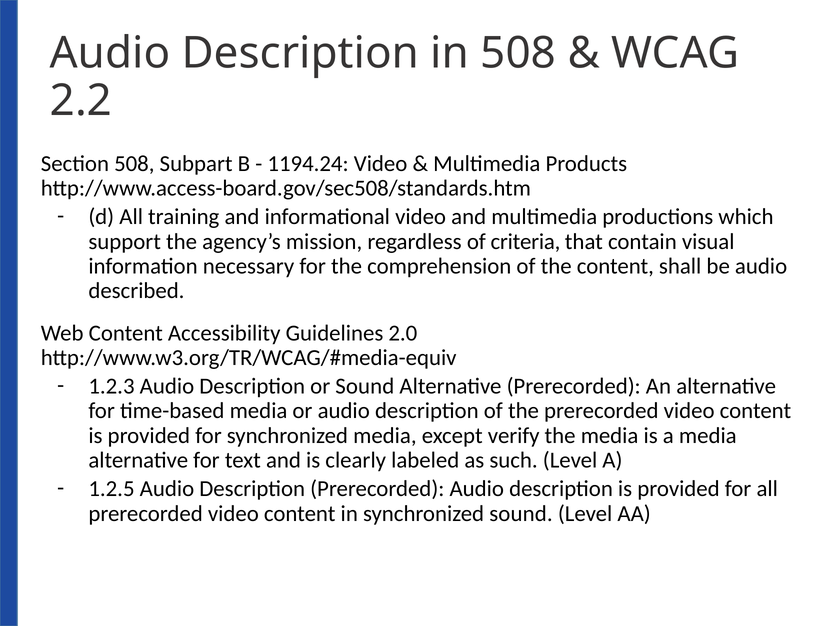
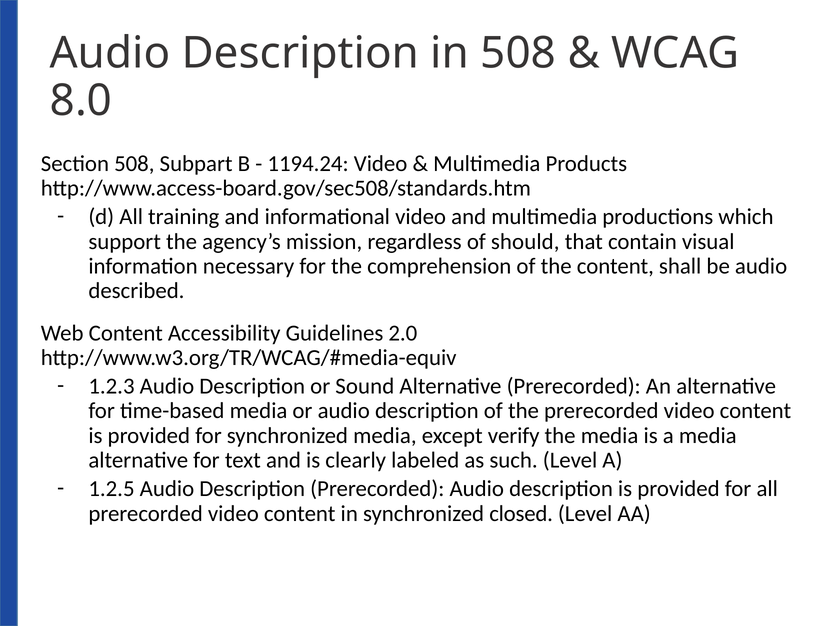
2.2: 2.2 -> 8.0 (81, 101)
criteria: criteria -> should (525, 242)
synchronized sound: sound -> closed (521, 514)
